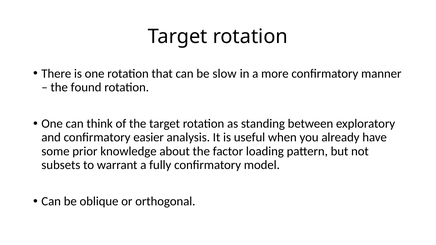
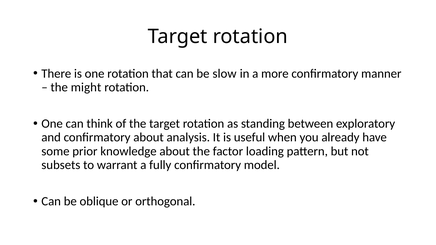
found: found -> might (86, 87)
confirmatory easier: easier -> about (149, 138)
